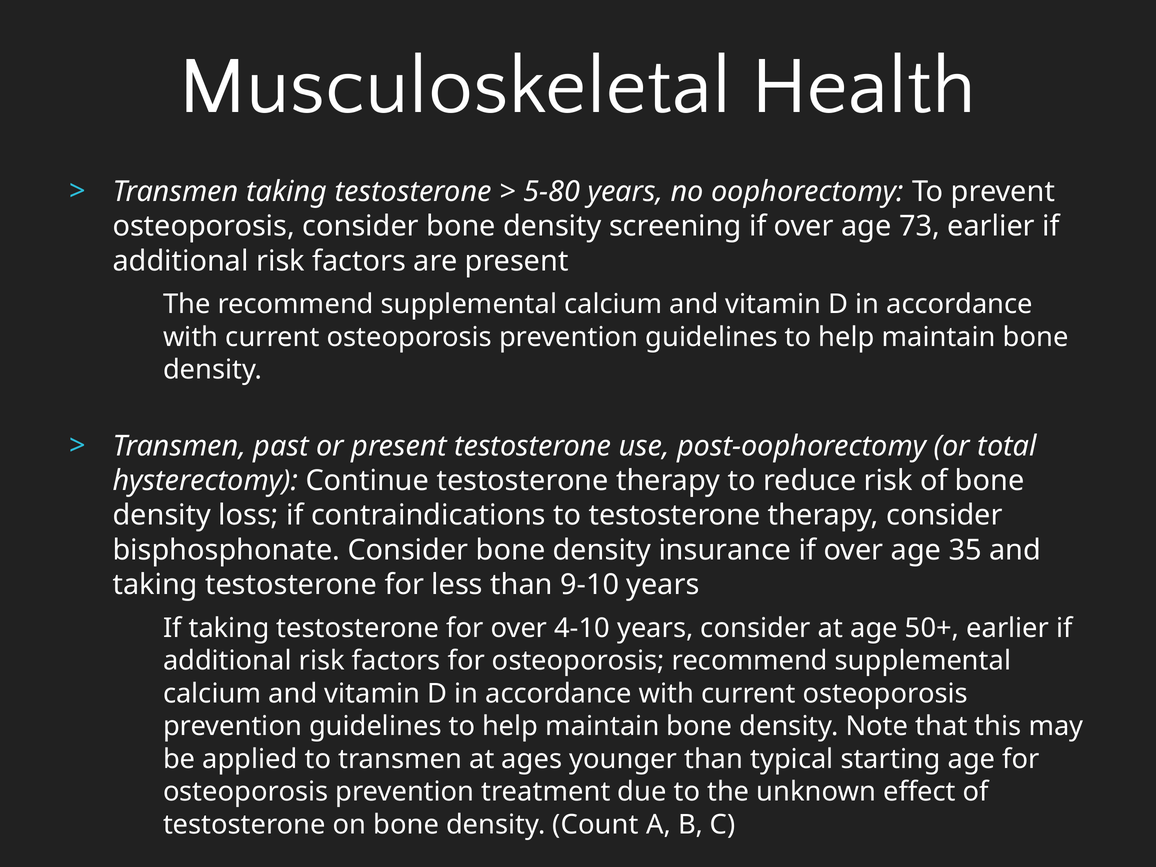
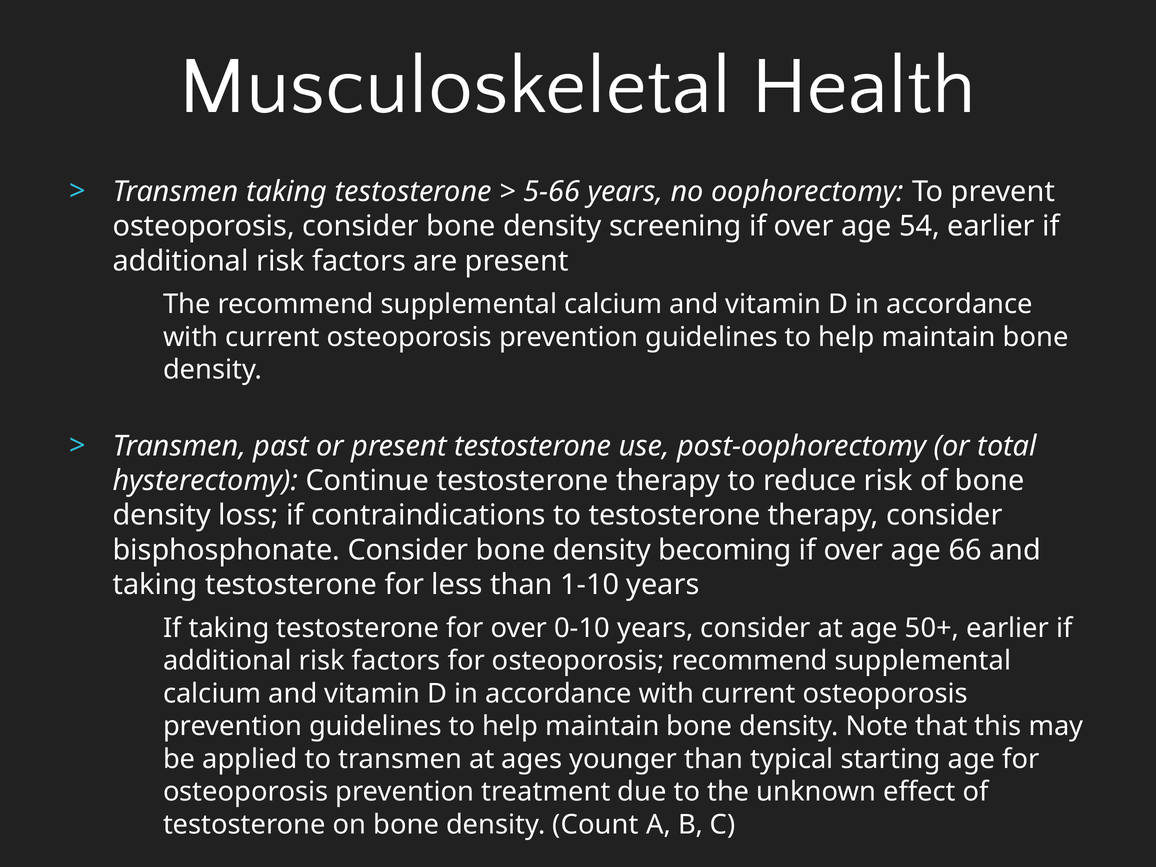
5-80: 5-80 -> 5-66 (552, 192)
73: 73 -> 54 (919, 226)
insurance: insurance -> becoming (725, 550)
35: 35 -> 66 (965, 550)
9-10: 9-10 -> 1-10 (590, 585)
4-10: 4-10 -> 0-10 (582, 628)
